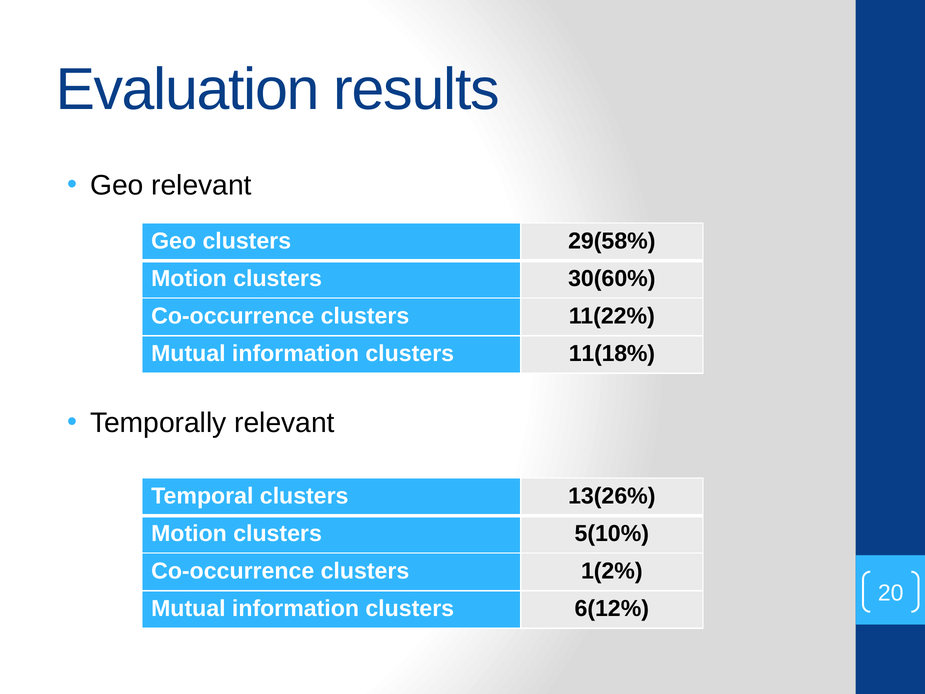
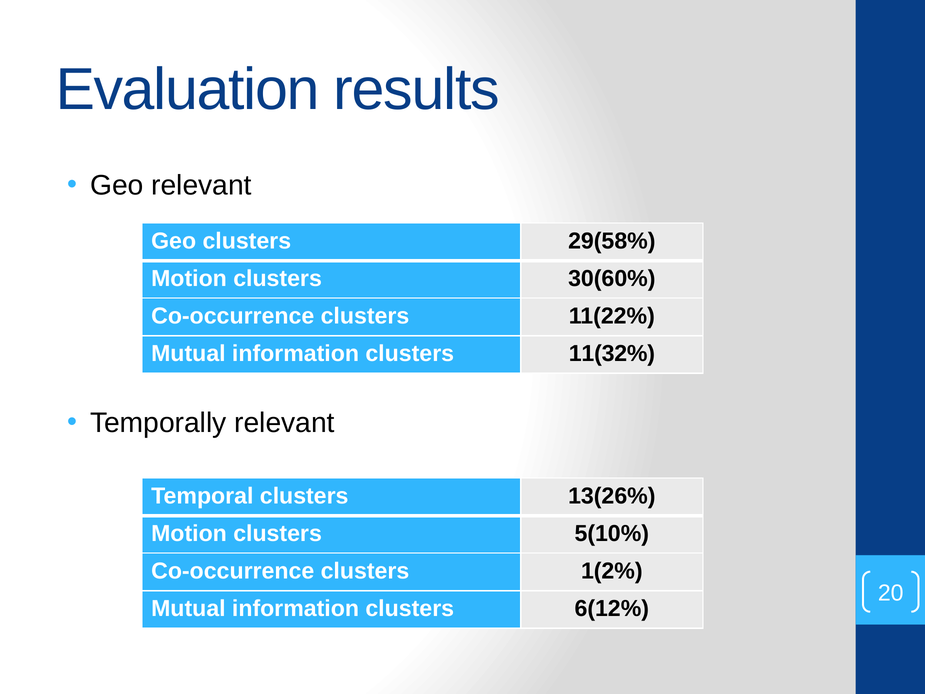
11(18%: 11(18% -> 11(32% (612, 354)
